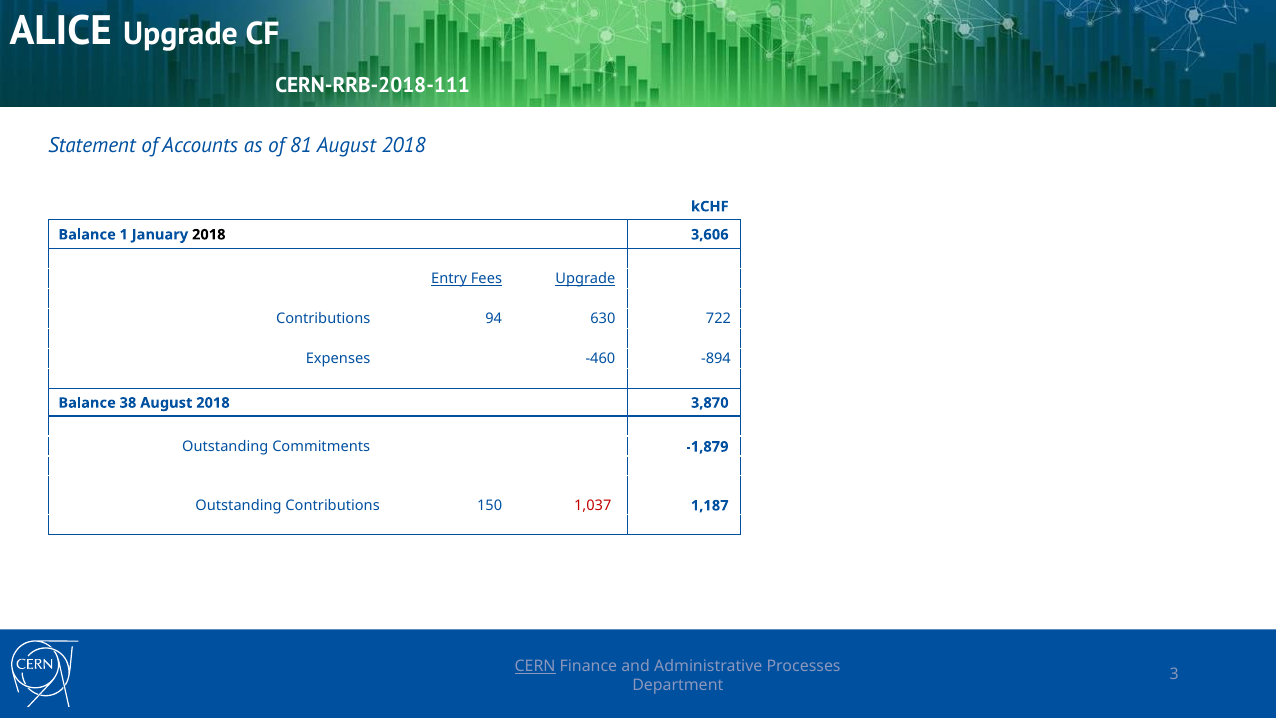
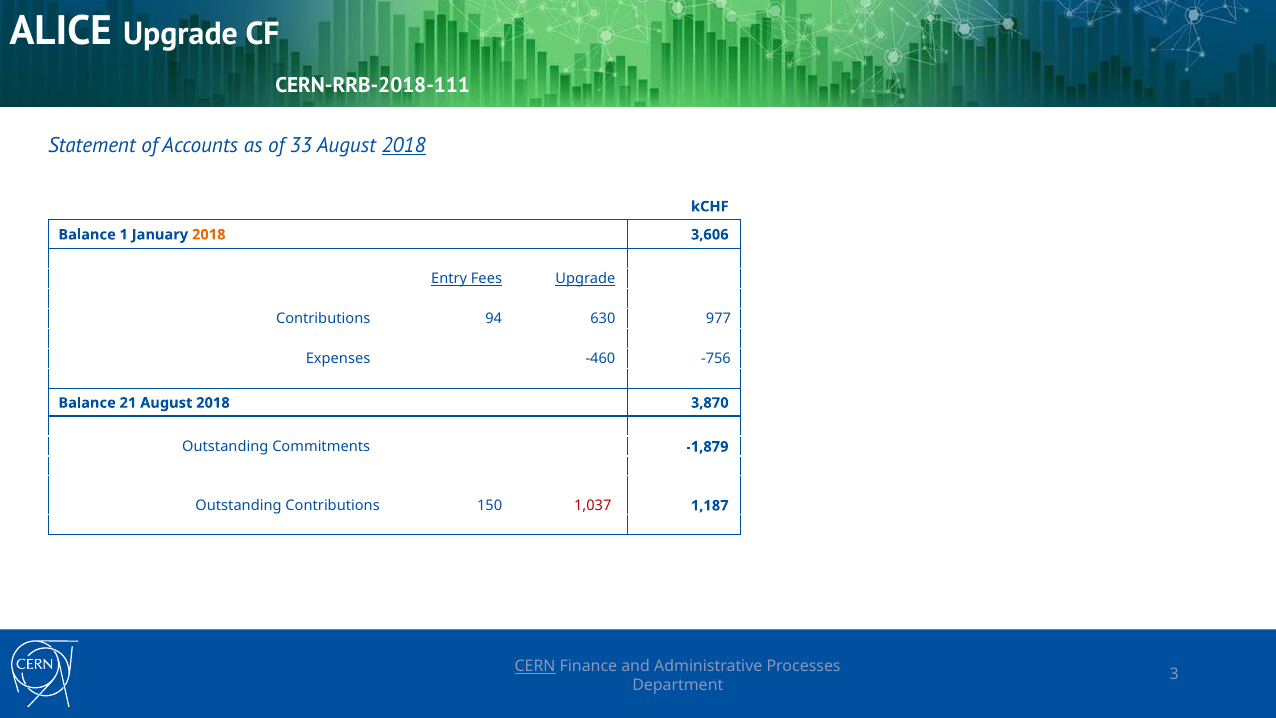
81: 81 -> 33 (301, 145)
2018 underline: none -> present (404, 145)
2018 colour: black -> orange (209, 235)
722: 722 -> 977 (718, 319)
-894: -894 -> -756 (716, 359)
38: 38 -> 21 (128, 403)
